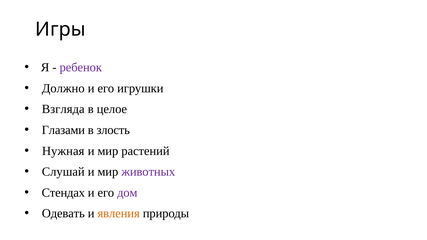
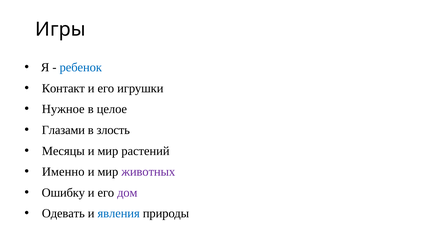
ребенок colour: purple -> blue (81, 67)
Должно: Должно -> Контакт (63, 88)
Взгляда: Взгляда -> Нужное (63, 109)
Нужная: Нужная -> Месяцы (63, 151)
Слушай: Слушай -> Именно (63, 172)
Стендах: Стендах -> Ошибку (63, 193)
явления colour: orange -> blue (119, 214)
